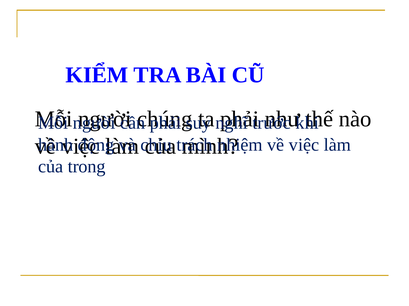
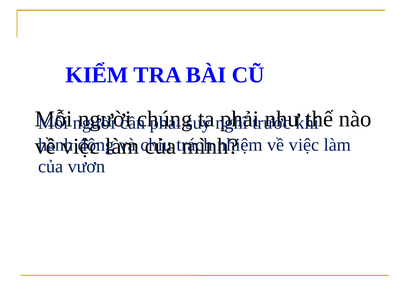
trong: trong -> vươn (87, 167)
